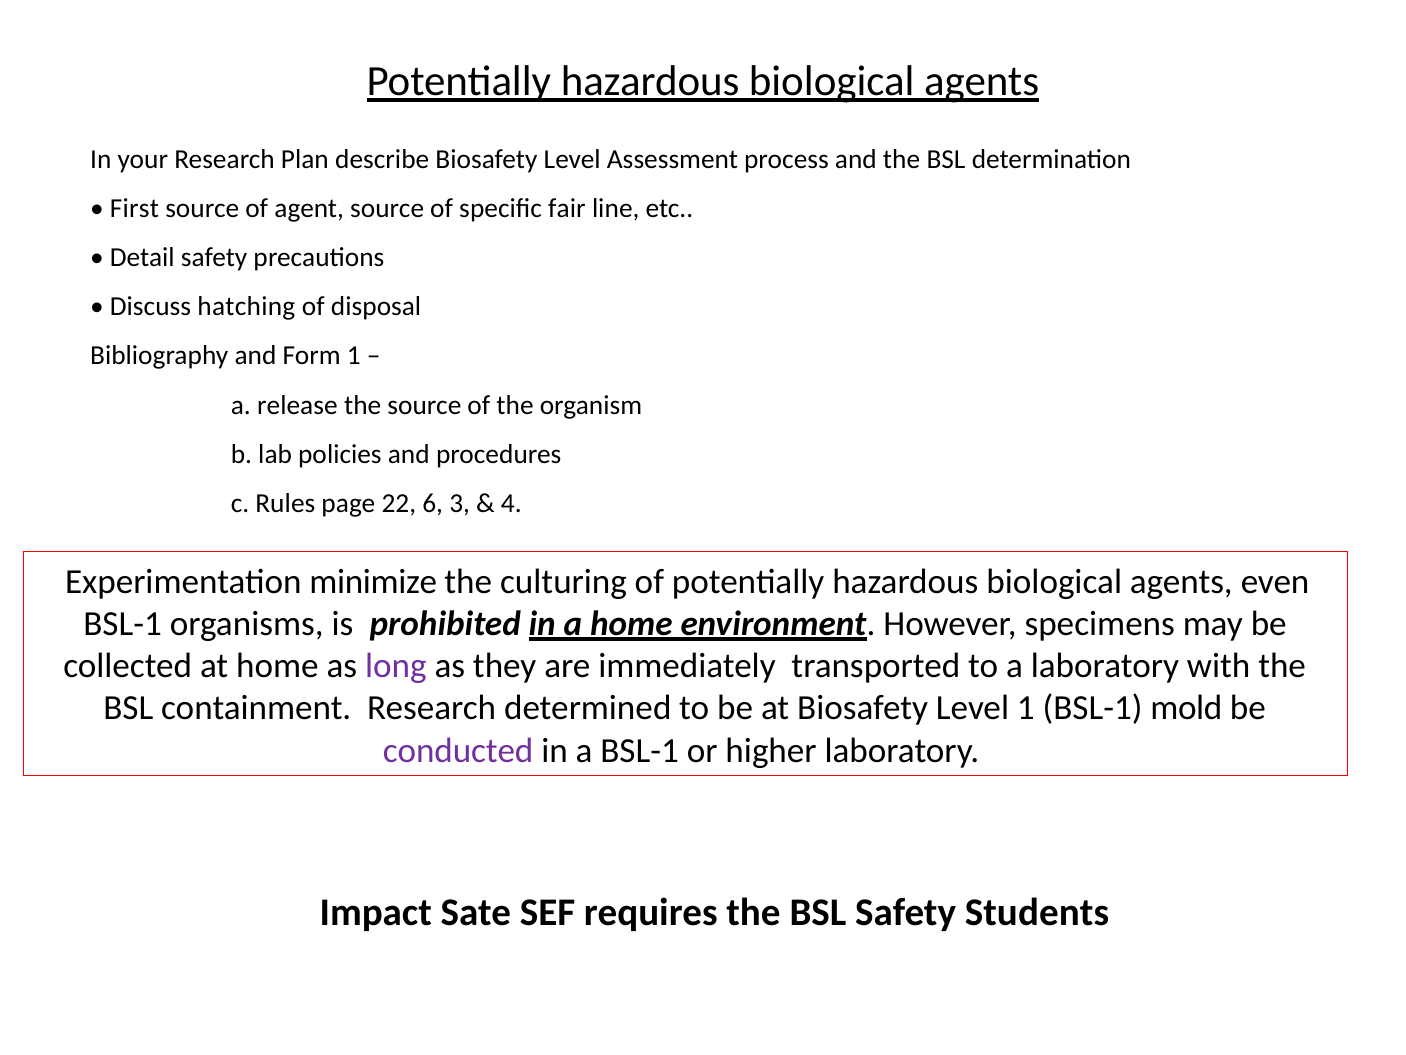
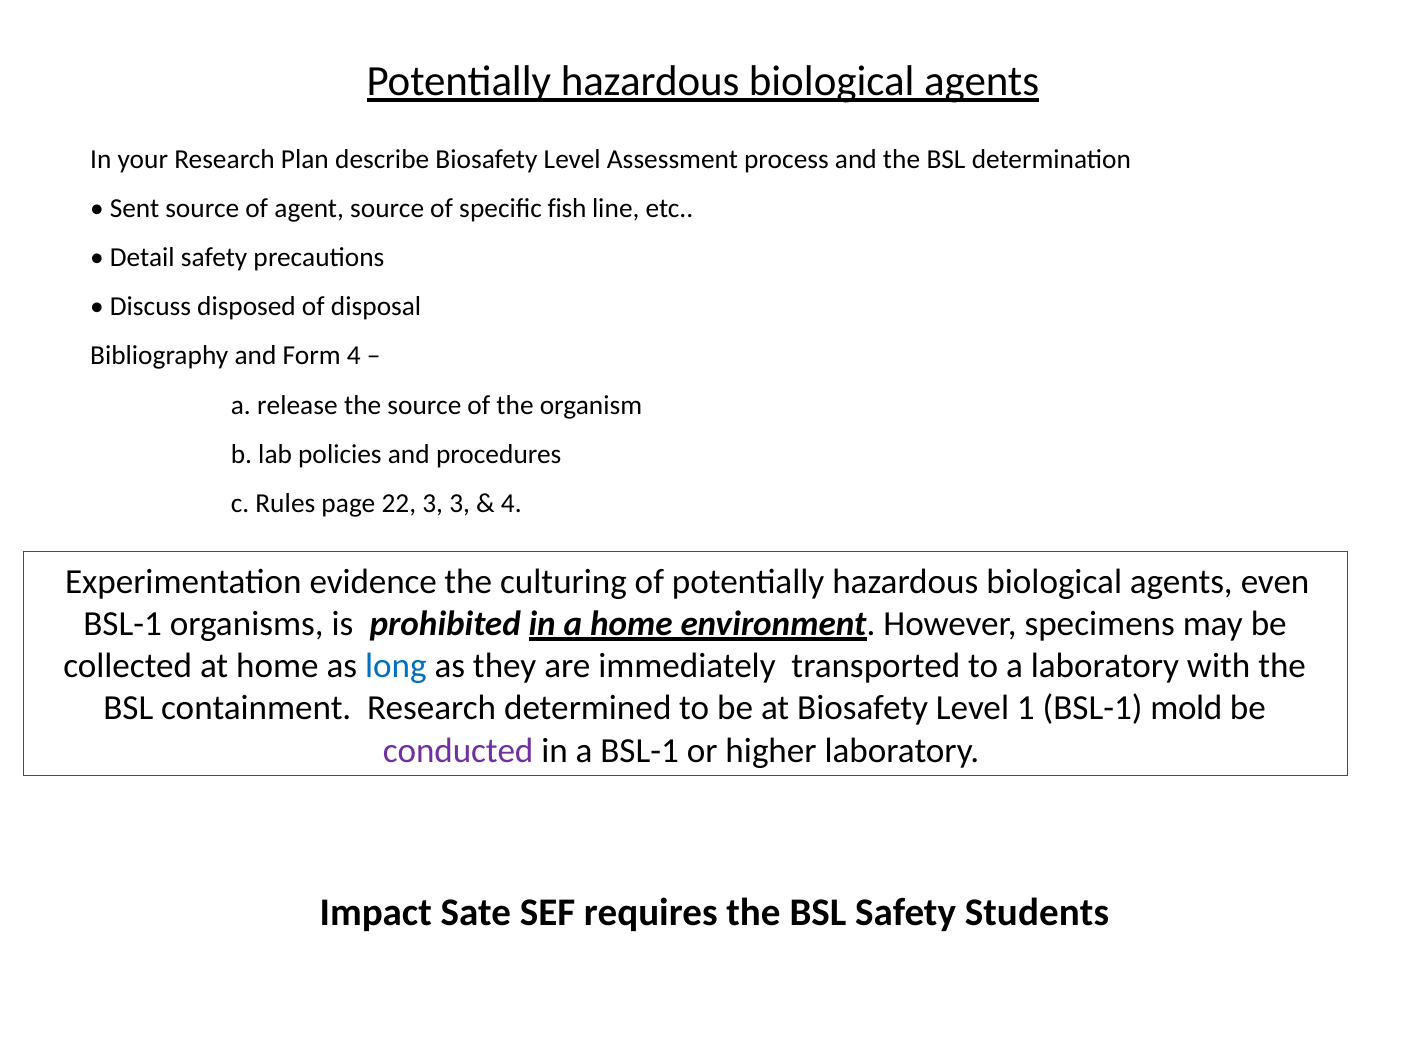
First: First -> Sent (135, 208)
fair: fair -> fish (567, 208)
hatching: hatching -> disposed (247, 307)
Form 1: 1 -> 4 (354, 356)
22 6: 6 -> 3 (433, 503)
minimize: minimize -> evidence (373, 581)
long colour: purple -> blue (396, 666)
